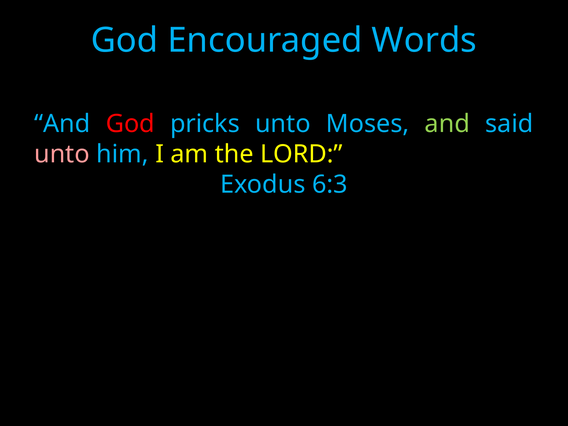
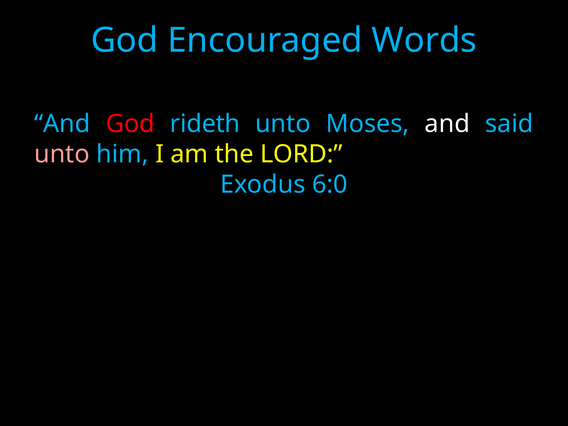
pricks: pricks -> rideth (205, 124)
and colour: light green -> white (447, 124)
6:3: 6:3 -> 6:0 (330, 185)
